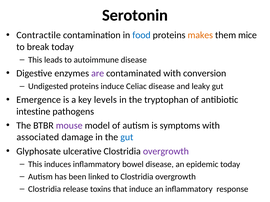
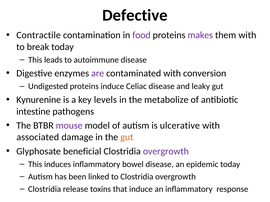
Serotonin: Serotonin -> Defective (135, 15)
food colour: blue -> purple (141, 35)
makes colour: orange -> purple (200, 35)
them mice: mice -> with (247, 35)
Emergence: Emergence -> Kynurenine (39, 100)
tryptophan: tryptophan -> metabolize (166, 100)
symptoms: symptoms -> ulcerative (180, 126)
gut colour: blue -> orange (127, 137)
ulcerative: ulcerative -> beneficial (82, 152)
